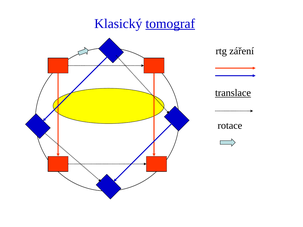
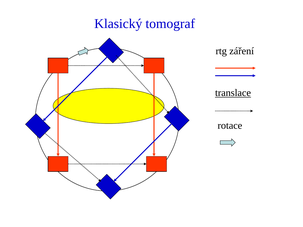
tomograf underline: present -> none (170, 24)
